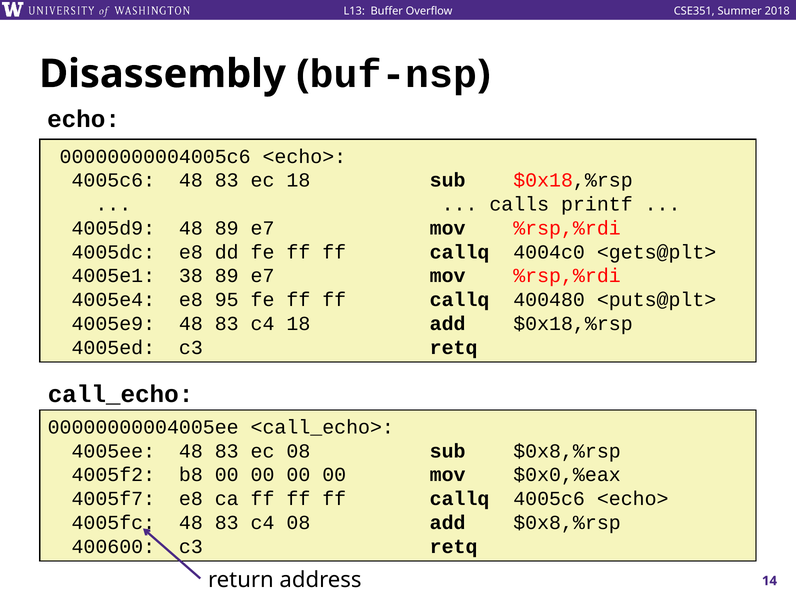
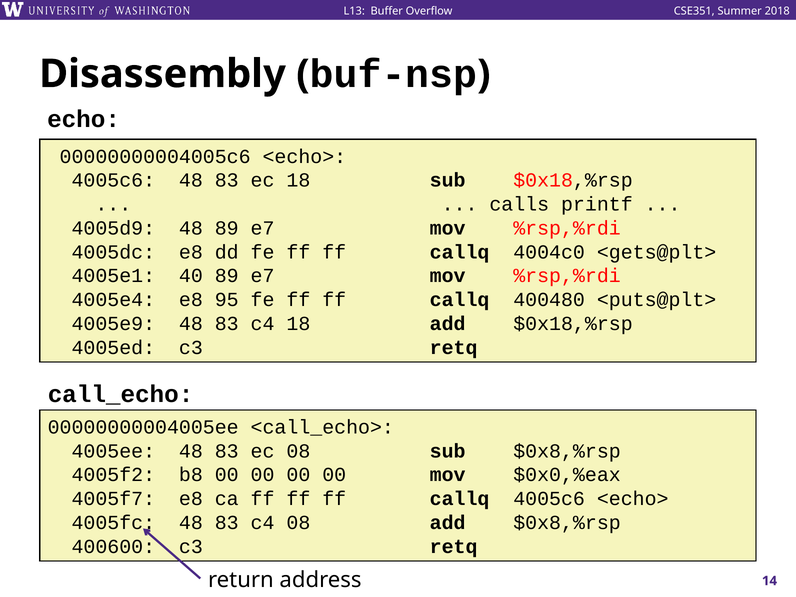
38: 38 -> 40 (191, 276)
